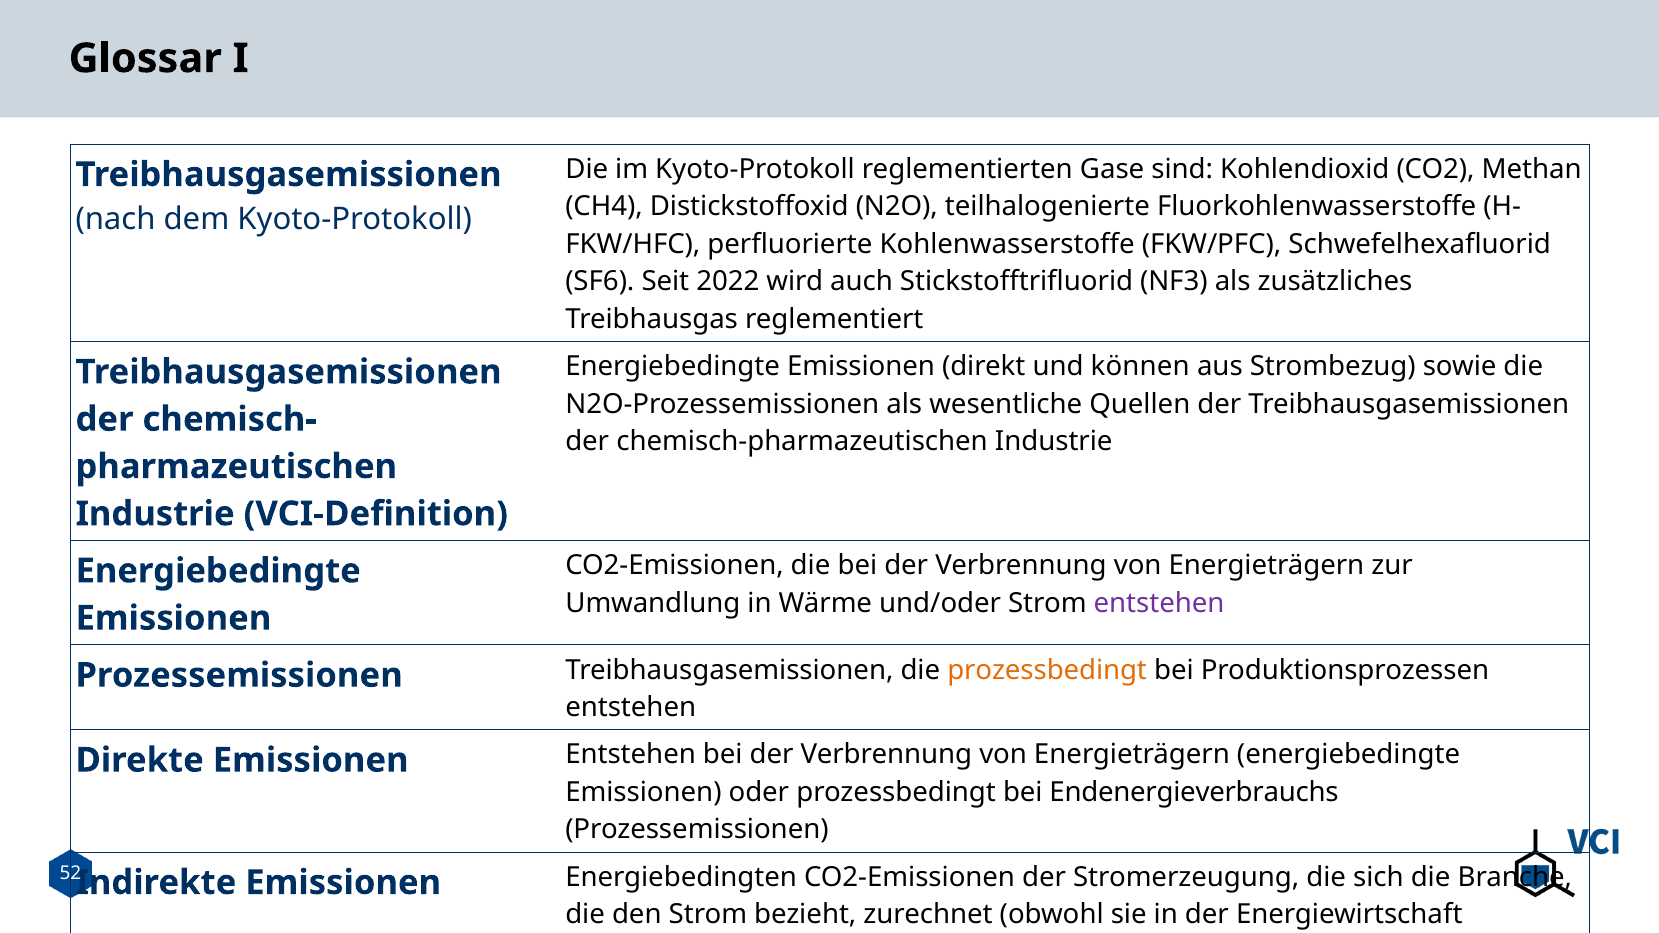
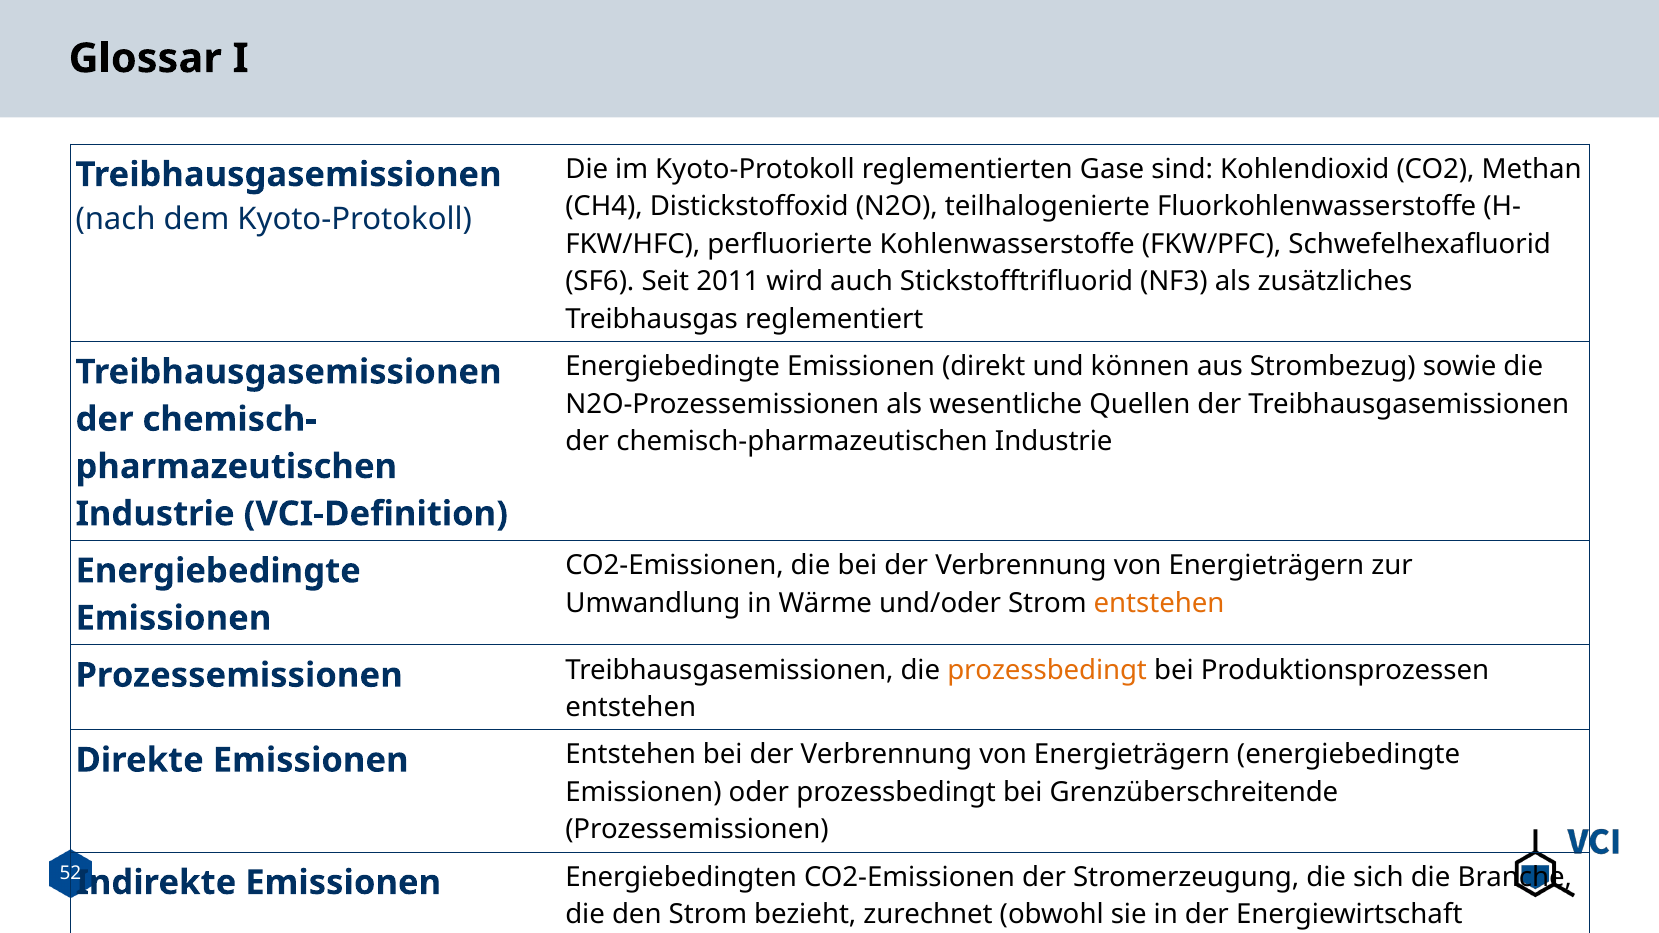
2022: 2022 -> 2011 (728, 282)
entstehen colour: purple -> orange (1159, 603)
Endenergieverbrauchs: Endenergieverbrauchs -> Grenzüberschreitende (1194, 792)
